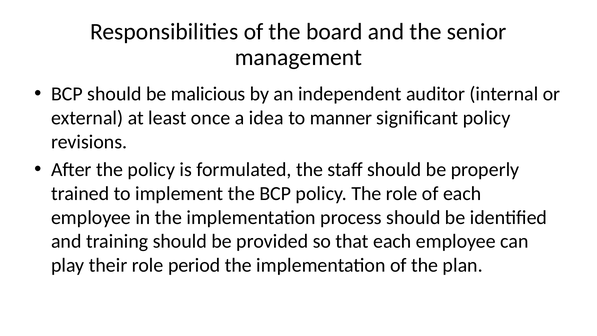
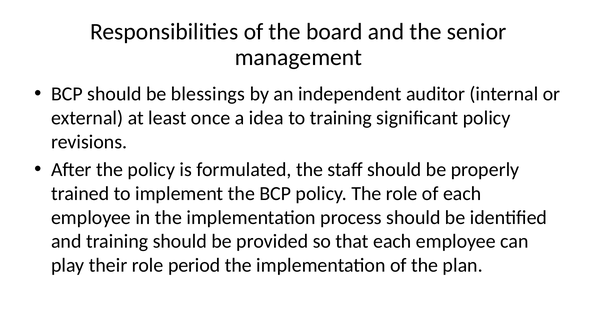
malicious: malicious -> blessings (208, 94)
to manner: manner -> training (341, 118)
